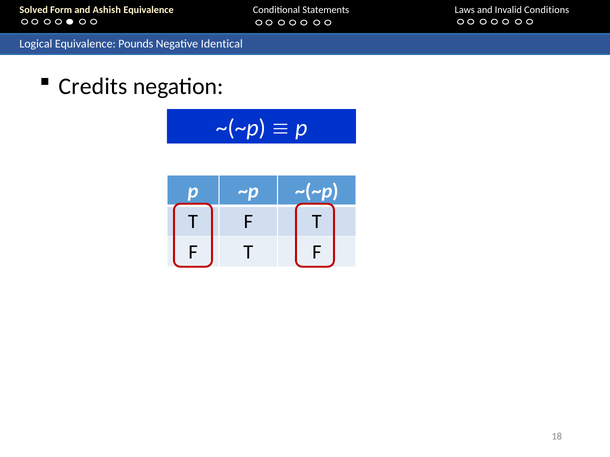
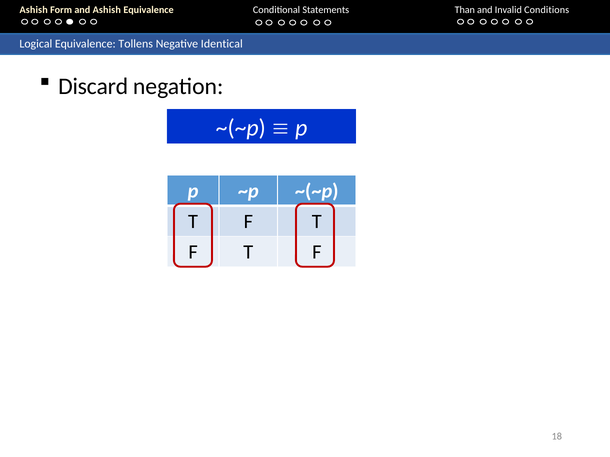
Solved: Solved -> Ashish (34, 10)
Laws: Laws -> Than (465, 10)
Pounds: Pounds -> Tollens (136, 44)
Credits: Credits -> Discard (93, 86)
